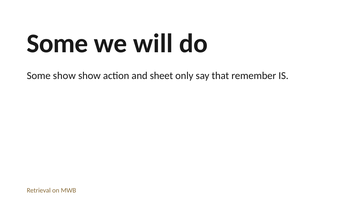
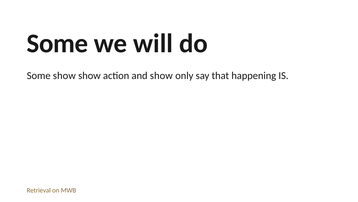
and sheet: sheet -> show (161, 75)
remember: remember -> happening (254, 75)
